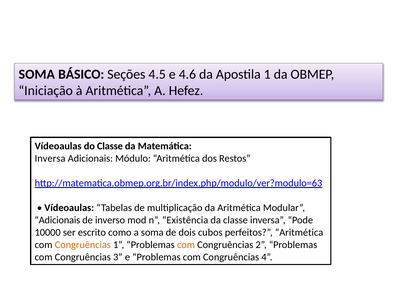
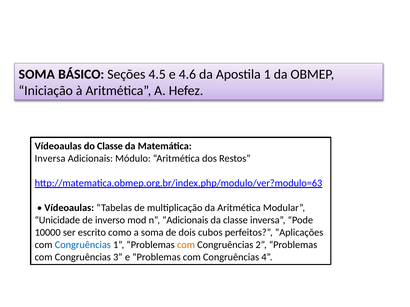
Adicionais: Adicionais -> Unicidade (57, 221)
n Existência: Existência -> Adicionais (185, 221)
perfeitos Aritmética: Aritmética -> Aplicações (299, 233)
Congruências colour: orange -> blue (83, 245)
